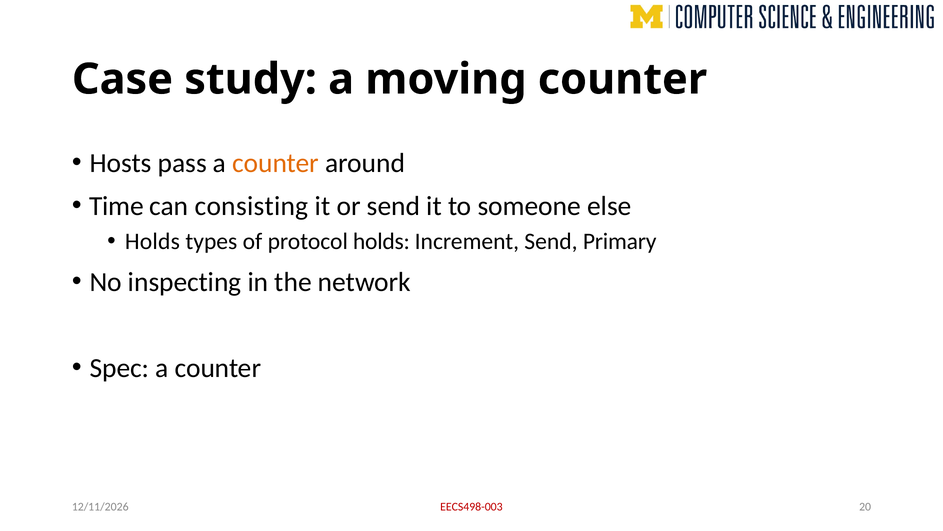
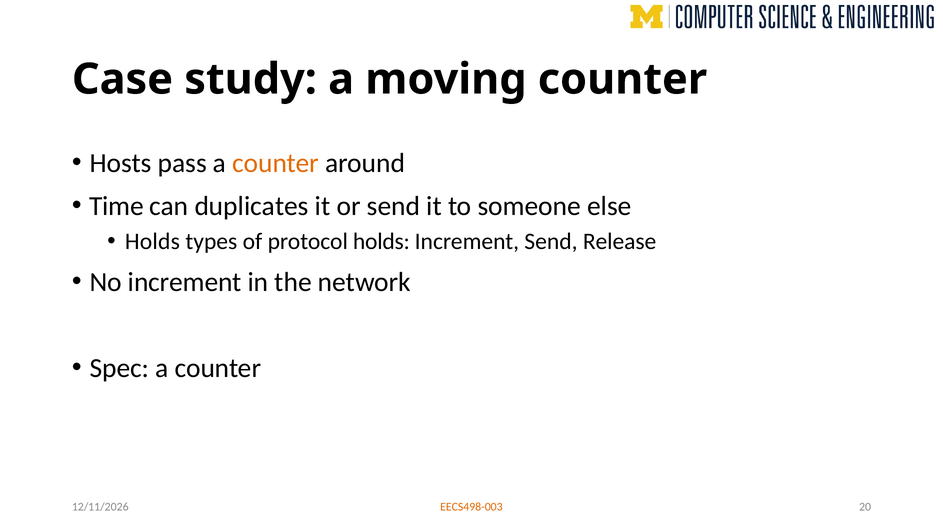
consisting: consisting -> duplicates (252, 206)
Primary: Primary -> Release (620, 241)
No inspecting: inspecting -> increment (185, 282)
EECS498-003 colour: red -> orange (471, 506)
